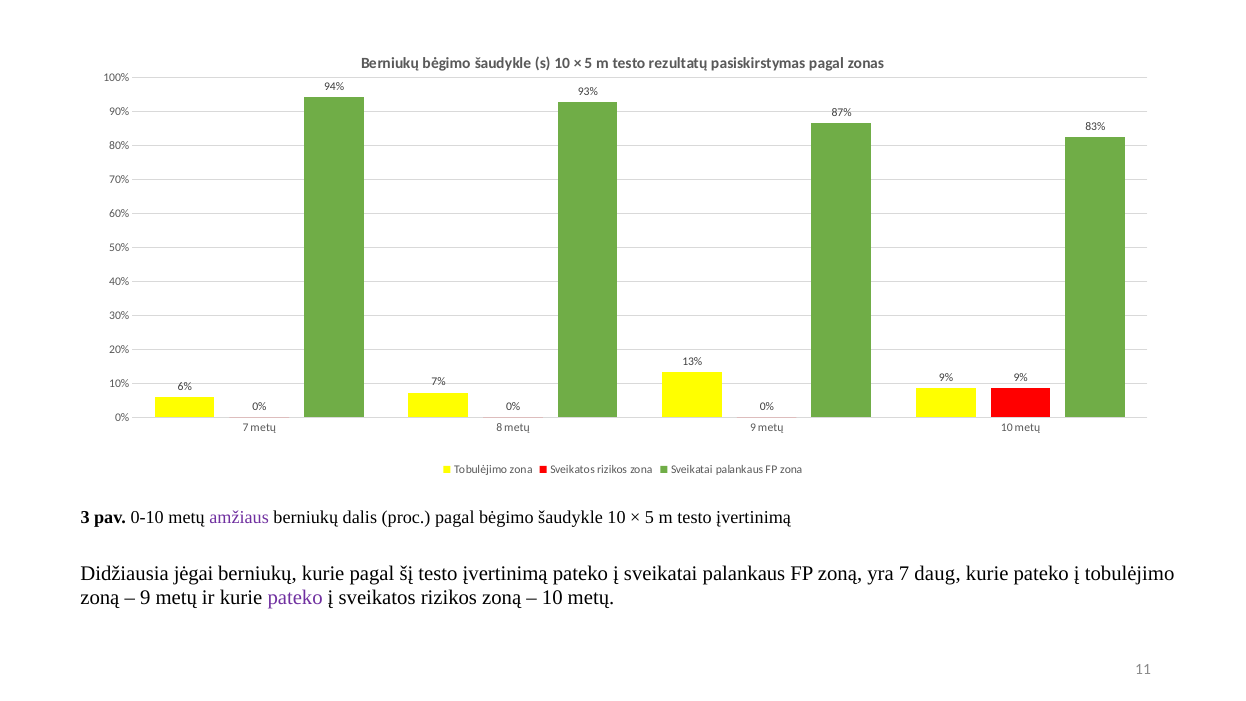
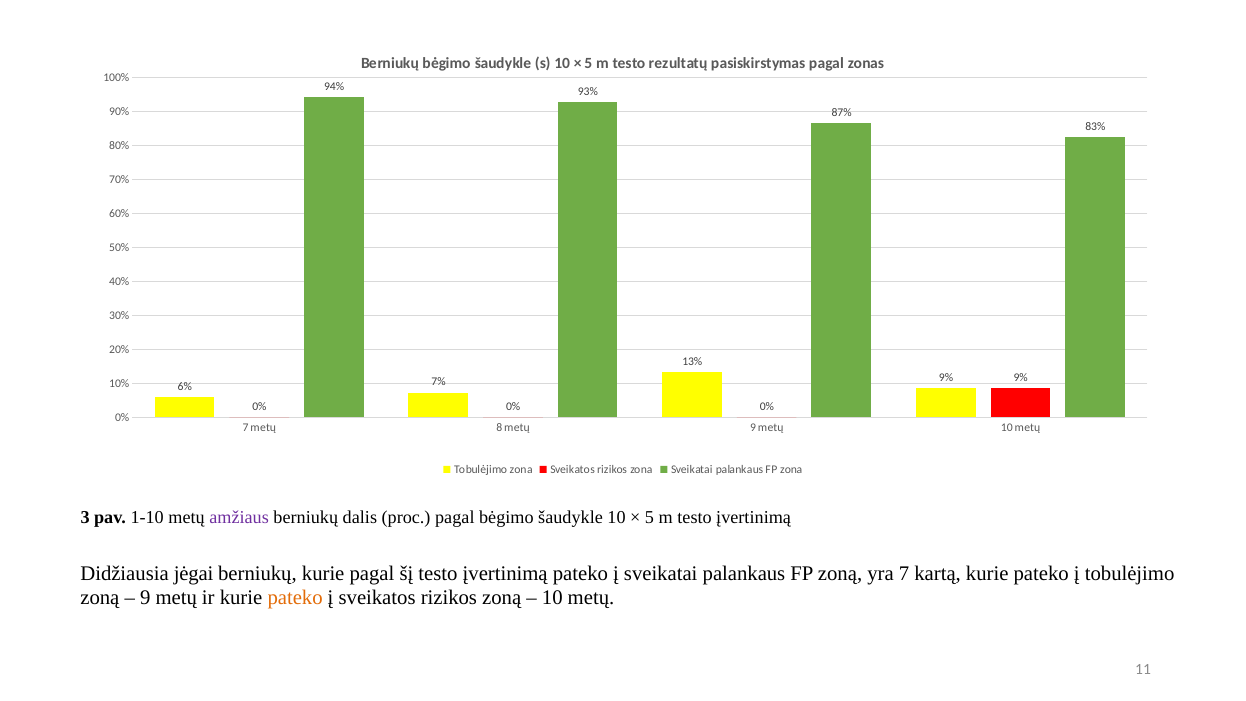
0-10: 0-10 -> 1-10 (147, 517)
daug: daug -> kartą (938, 573)
pateko colour: purple -> orange (295, 598)
